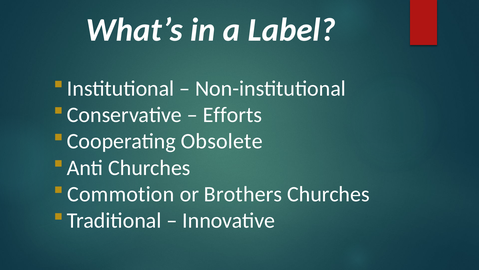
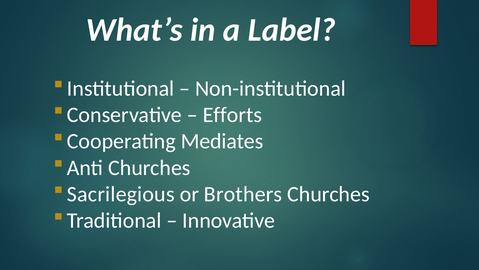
Obsolete: Obsolete -> Mediates (222, 141)
Commotion: Commotion -> Sacrilegious (121, 194)
